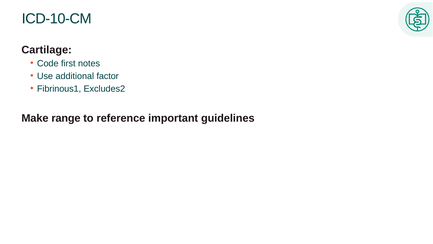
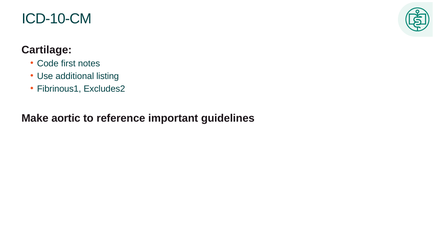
factor: factor -> listing (108, 76)
range: range -> aortic (66, 118)
